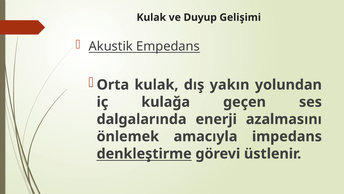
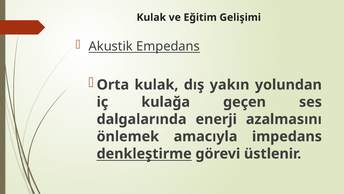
Duyup: Duyup -> Eğitim (200, 17)
